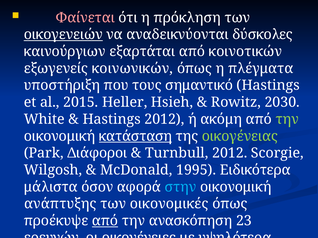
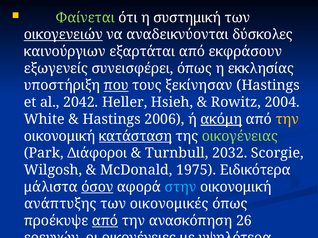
Φαίνεται colour: pink -> light green (85, 18)
πρόκληση: πρόκληση -> συστημική (187, 18)
κοινοτικών: κοινοτικών -> εκφράσουν (245, 52)
κοινωνικών: κοινωνικών -> συνεισφέρει (132, 69)
πλέγματα: πλέγματα -> εκκλησίας (261, 69)
που underline: none -> present (116, 85)
σημαντικό: σημαντικό -> ξεκίνησαν (199, 85)
2015: 2015 -> 2042 (81, 102)
2030: 2030 -> 2004 (282, 102)
Hastings 2012: 2012 -> 2006 (164, 119)
ακόμη underline: none -> present (221, 119)
την colour: light green -> yellow (287, 119)
Turnbull 2012: 2012 -> 2032 (230, 153)
1995: 1995 -> 1975 (196, 170)
όσον underline: none -> present (97, 187)
23: 23 -> 26 (244, 221)
